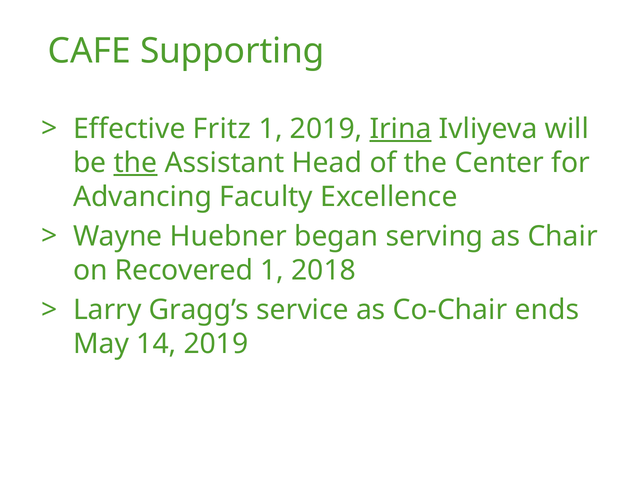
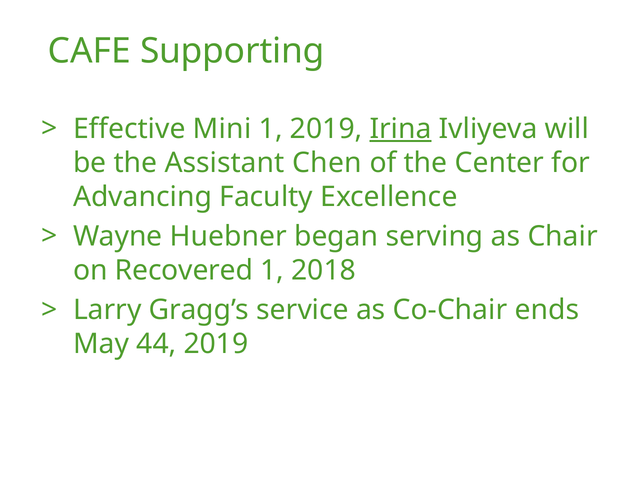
Fritz: Fritz -> Mini (222, 129)
the underline: present -> none (136, 163)
Head: Head -> Chen (327, 163)
14: 14 -> 44 (156, 344)
